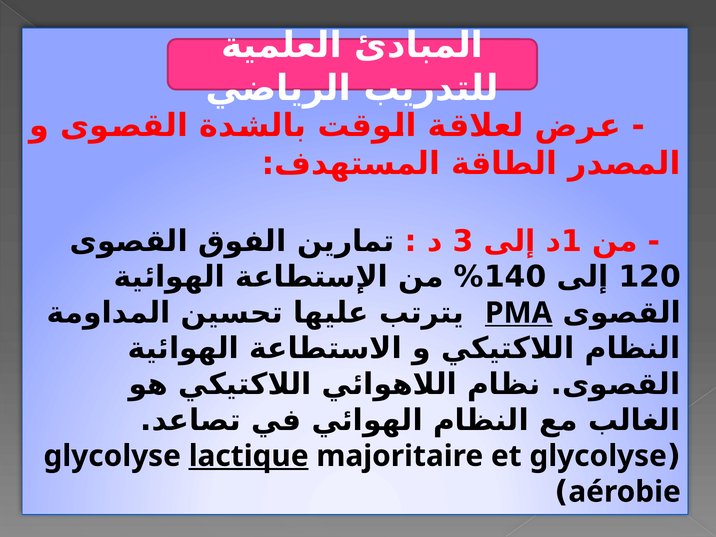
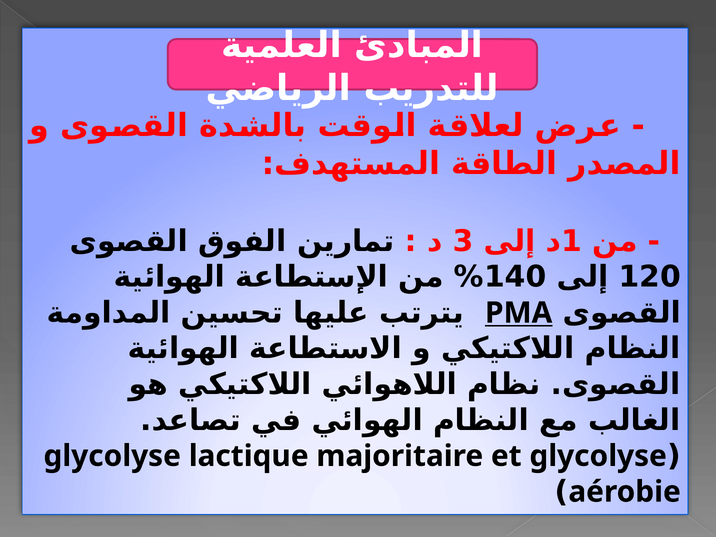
lactique underline: present -> none (249, 456)
